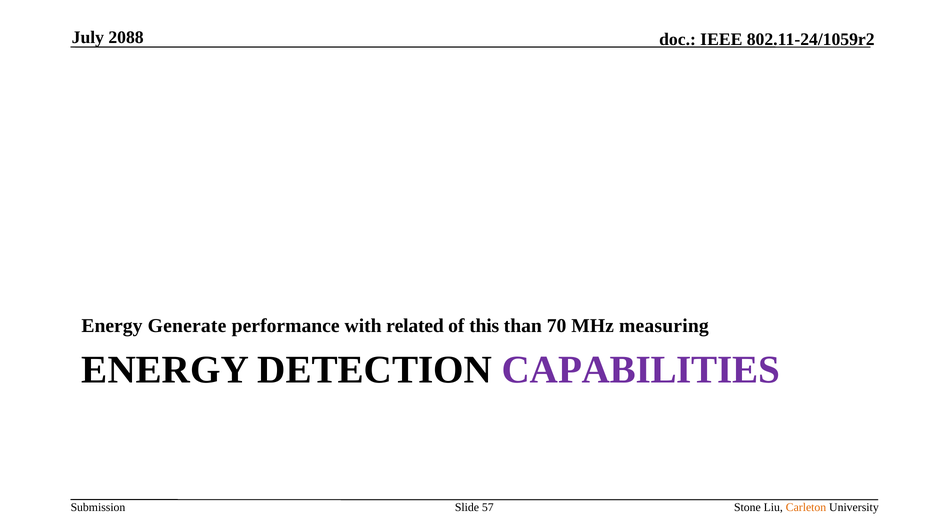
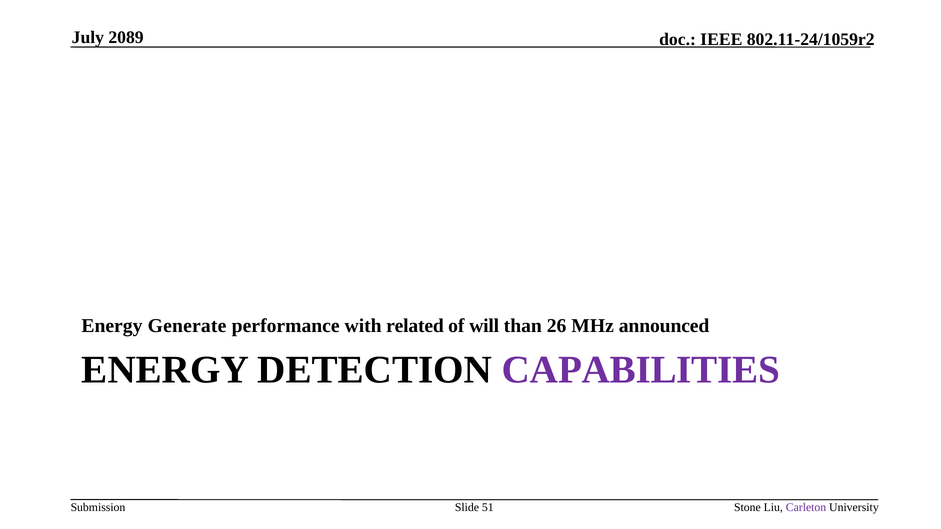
2088: 2088 -> 2089 (126, 37)
this: this -> will (484, 326)
70: 70 -> 26 (557, 326)
measuring: measuring -> announced (664, 326)
57: 57 -> 51 (488, 508)
Carleton colour: orange -> purple (806, 508)
